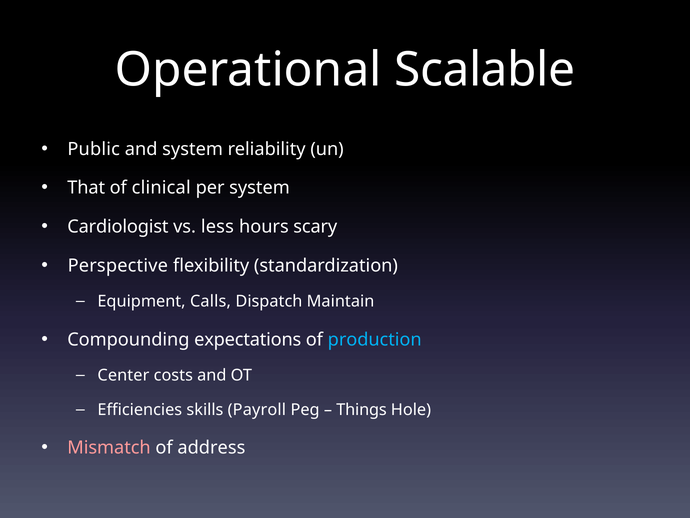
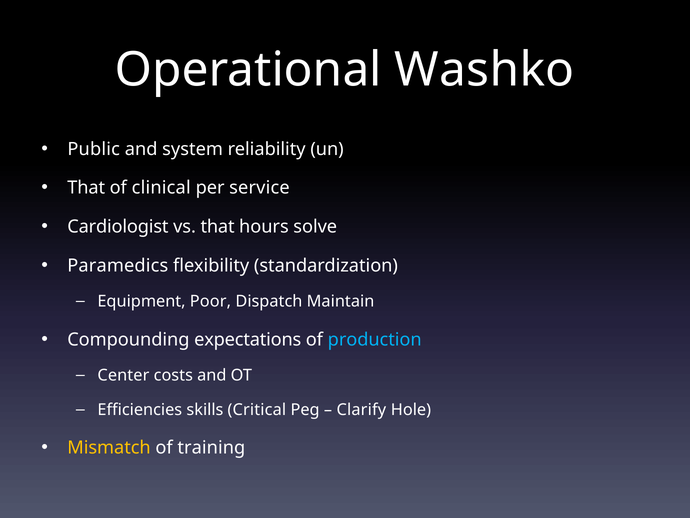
Scalable: Scalable -> Washko (484, 70)
per system: system -> service (259, 188)
vs less: less -> that (218, 227)
scary: scary -> solve (315, 227)
Perspective: Perspective -> Paramedics (118, 266)
Calls: Calls -> Poor (210, 301)
Payroll: Payroll -> Critical (257, 410)
Things: Things -> Clarify (361, 410)
Mismatch colour: pink -> yellow (109, 448)
address: address -> training (211, 448)
